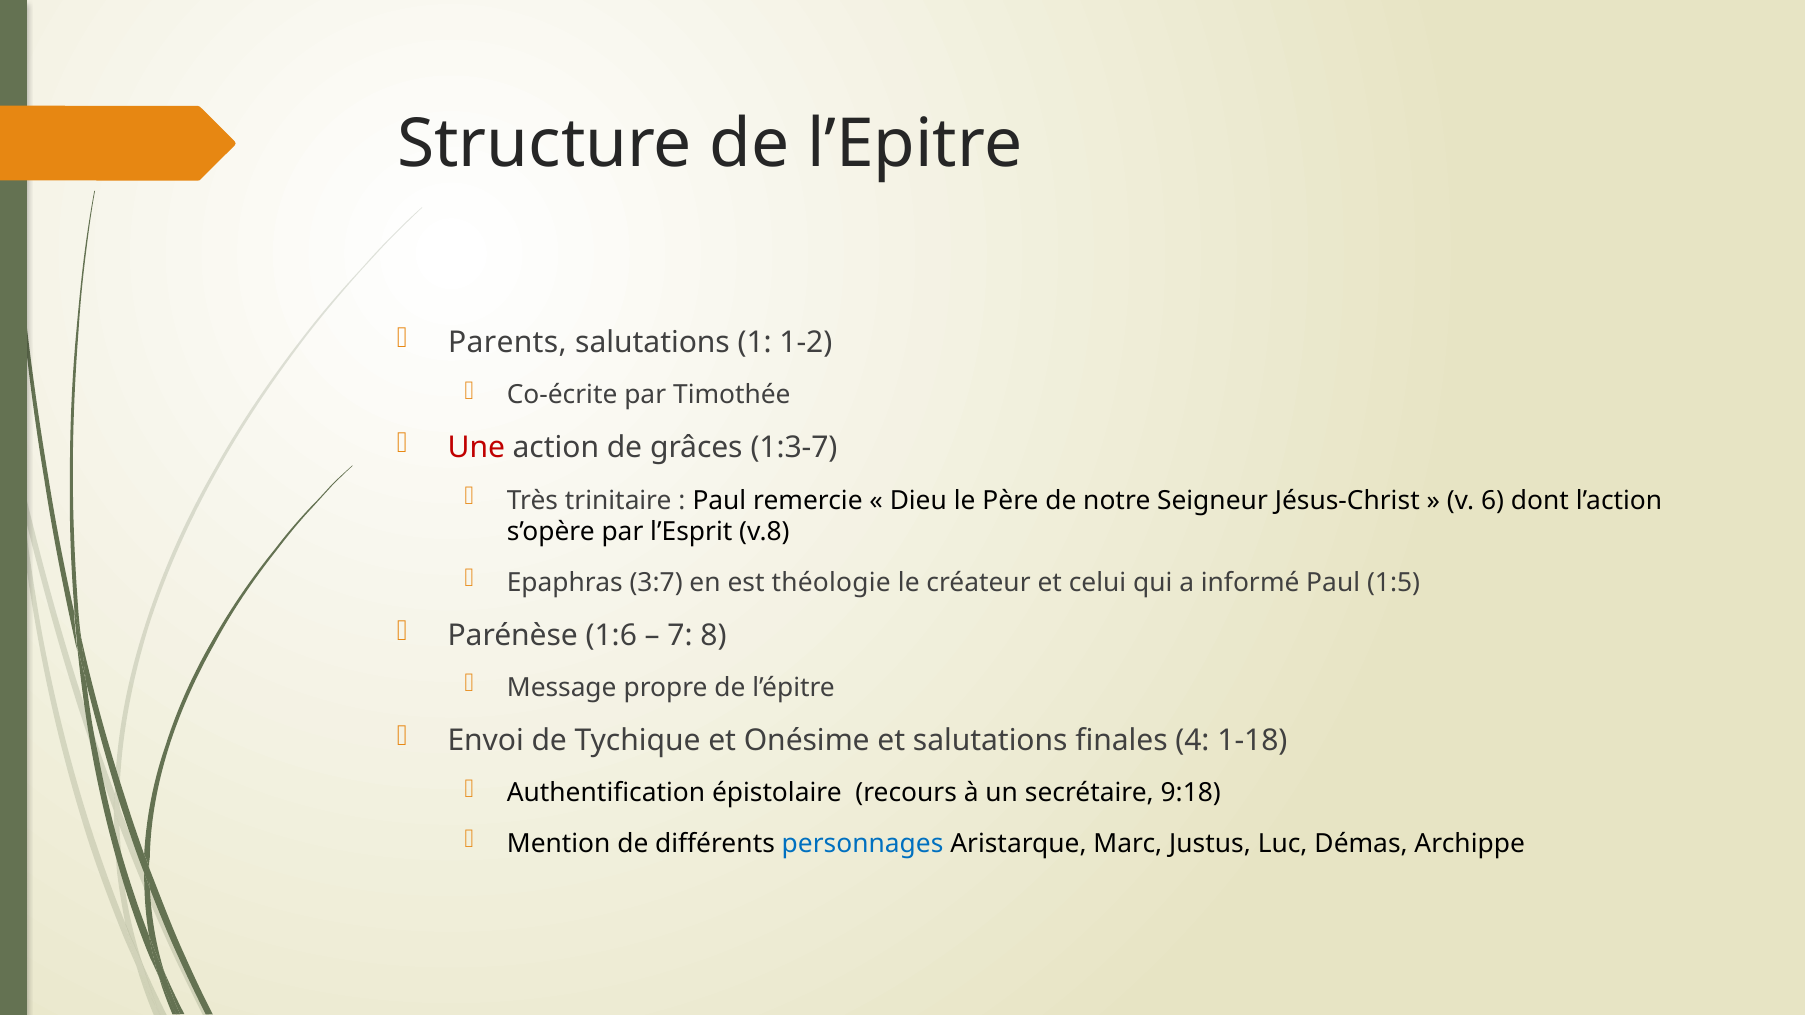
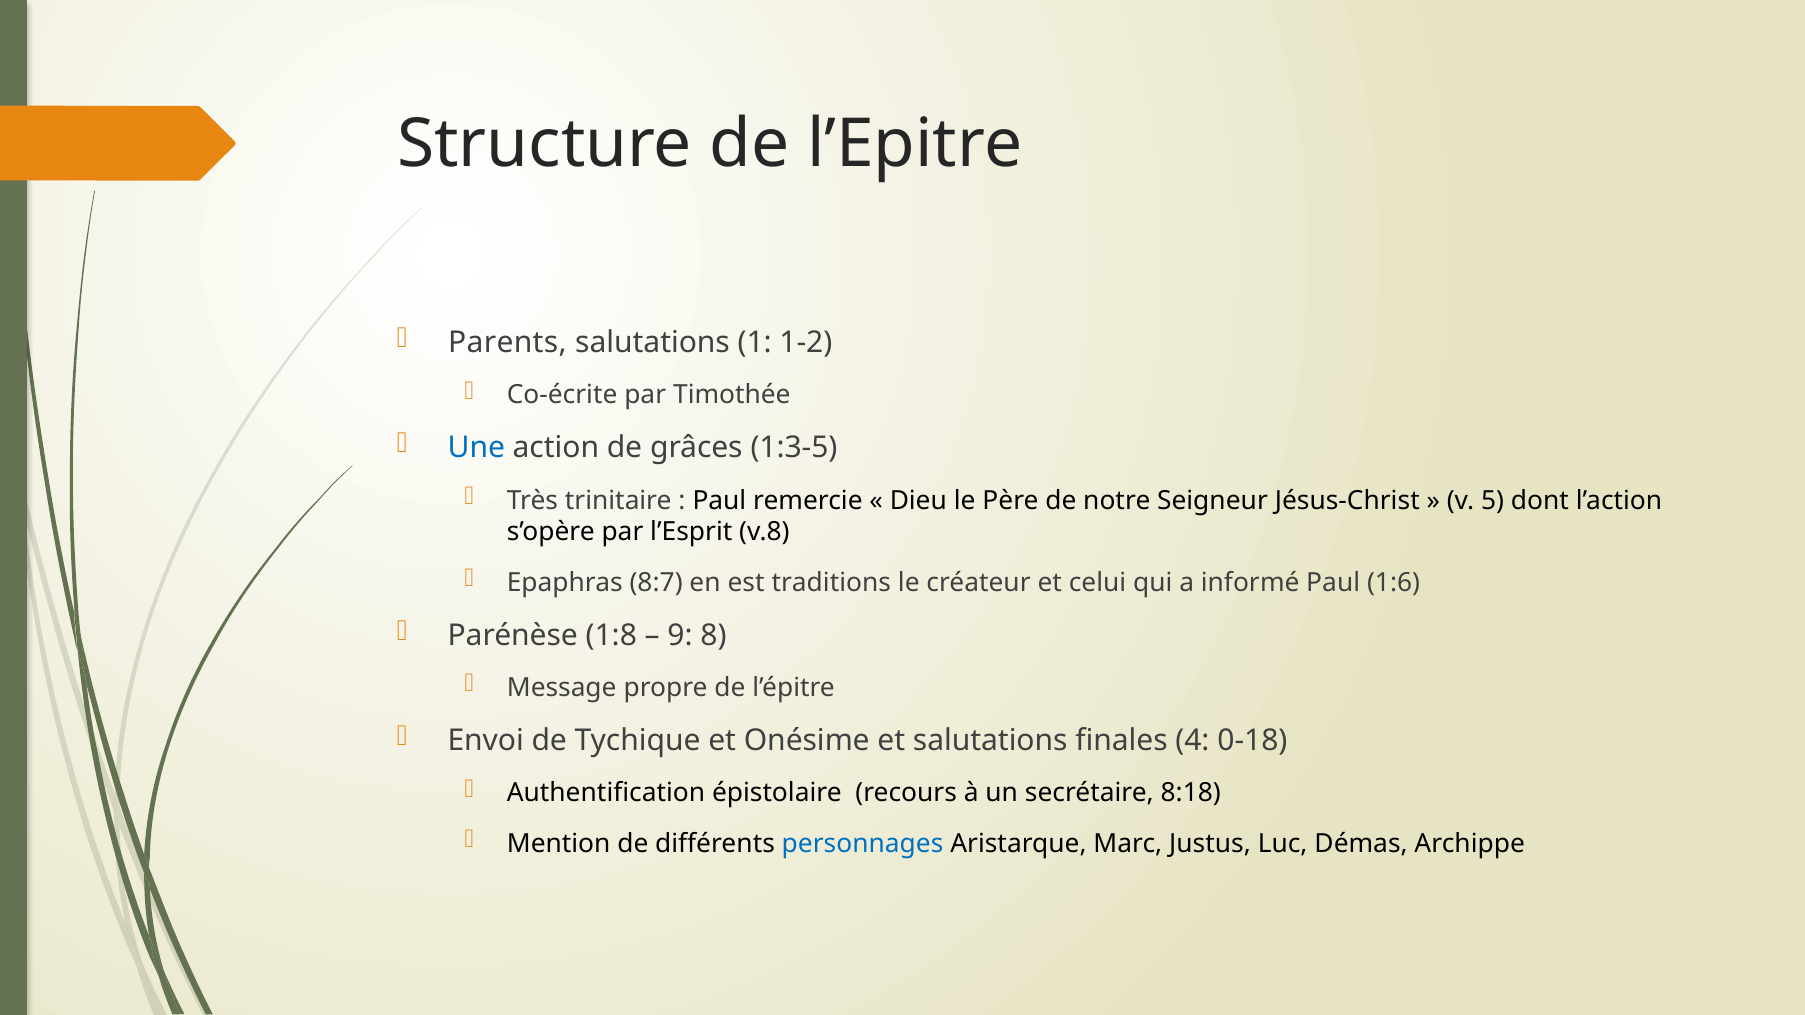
Une colour: red -> blue (476, 448)
1:3-7: 1:3-7 -> 1:3-5 (794, 448)
6: 6 -> 5 (1493, 501)
3:7: 3:7 -> 8:7 (656, 583)
théologie: théologie -> traditions (831, 583)
1:5: 1:5 -> 1:6 (1394, 583)
1:6: 1:6 -> 1:8 (611, 635)
7: 7 -> 9 (680, 635)
1-18: 1-18 -> 0-18 (1252, 741)
9:18: 9:18 -> 8:18 (1191, 793)
